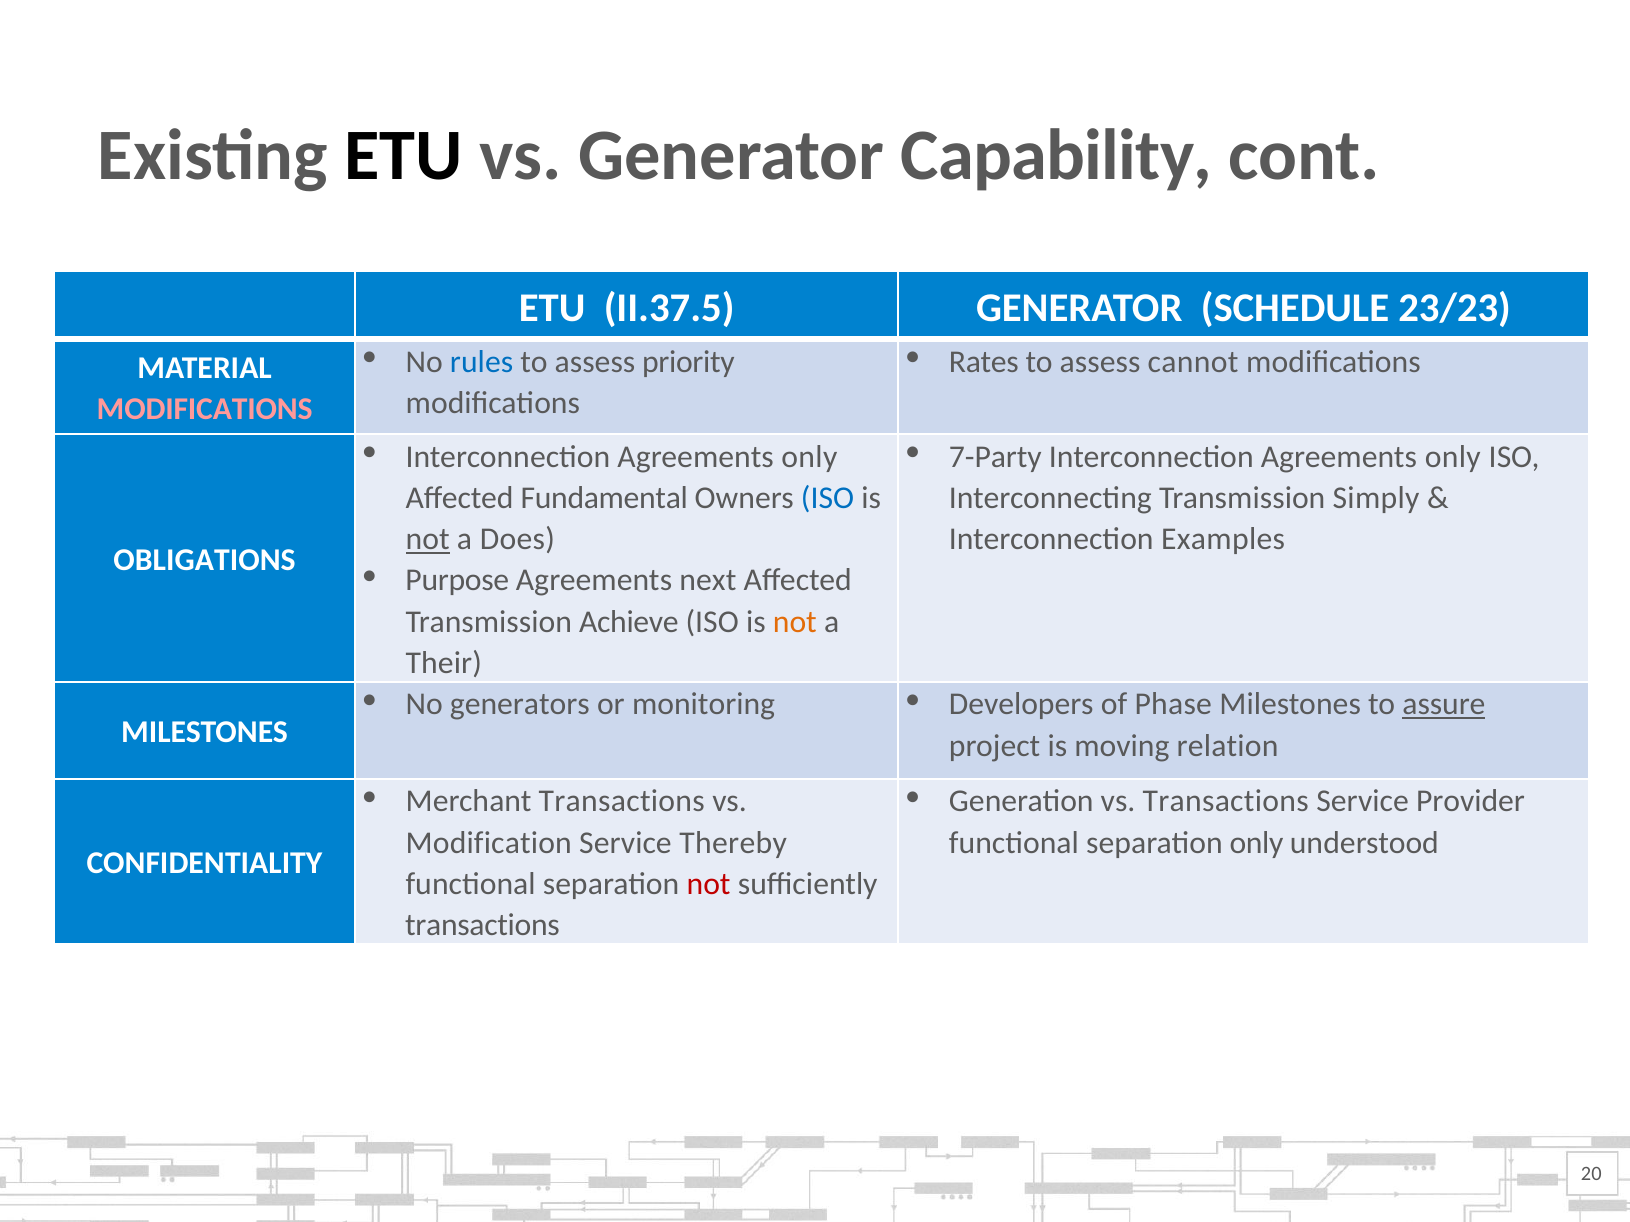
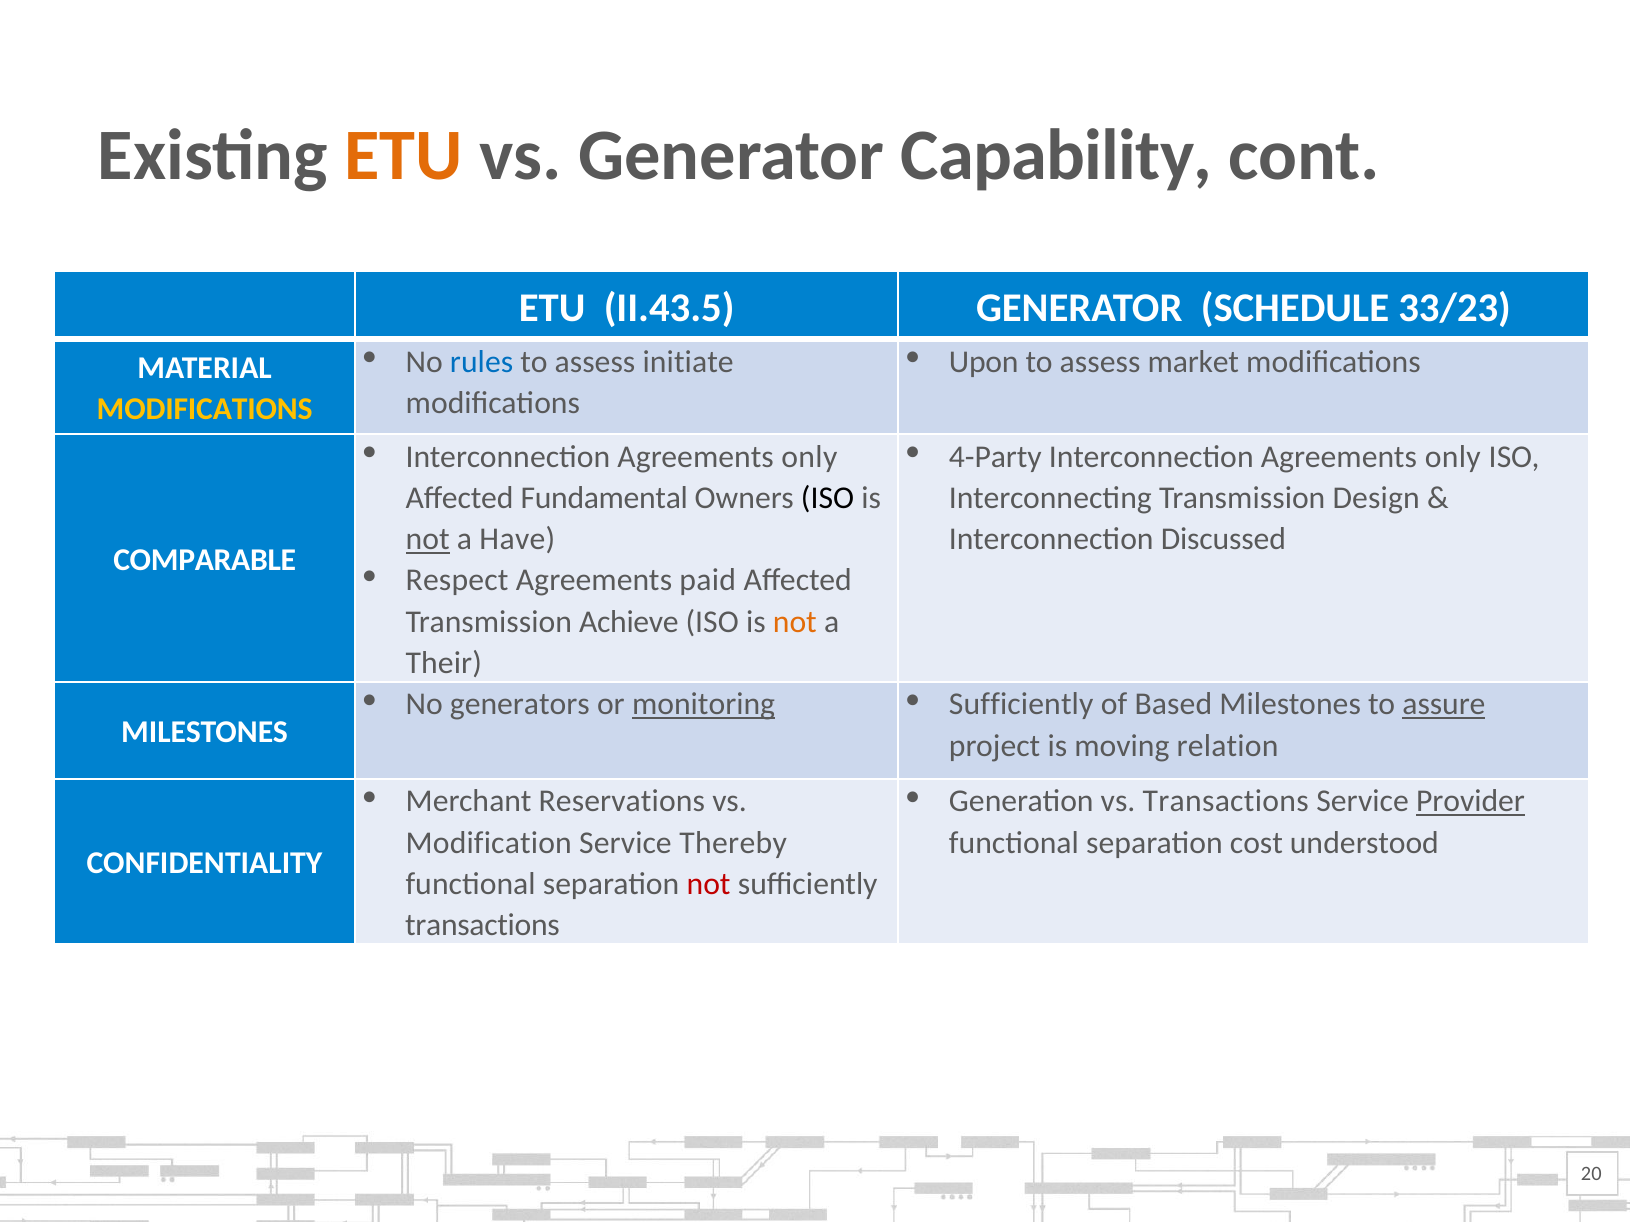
ETU colour: black -> orange (404, 156)
II.37.5: II.37.5 -> II.43.5 (669, 308)
23/23: 23/23 -> 33/23 (1455, 308)
priority: priority -> initiate (688, 362)
Rates: Rates -> Upon (984, 362)
cannot: cannot -> market (1193, 362)
MODIFICATIONS colour: pink -> yellow (205, 409)
7-Party: 7-Party -> 4-Party (995, 457)
ISO colour: blue -> black (828, 498)
Simply: Simply -> Design (1376, 498)
Does: Does -> Have (517, 540)
Examples: Examples -> Discussed (1223, 540)
OBLIGATIONS: OBLIGATIONS -> COMPARABLE (205, 560)
Purpose: Purpose -> Respect (457, 581)
next: next -> paid (708, 581)
monitoring underline: none -> present (704, 705)
Developers: Developers -> Sufficiently (1021, 705)
Phase: Phase -> Based (1173, 705)
Merchant Transactions: Transactions -> Reservations (622, 802)
Provider underline: none -> present (1471, 802)
separation only: only -> cost (1256, 843)
